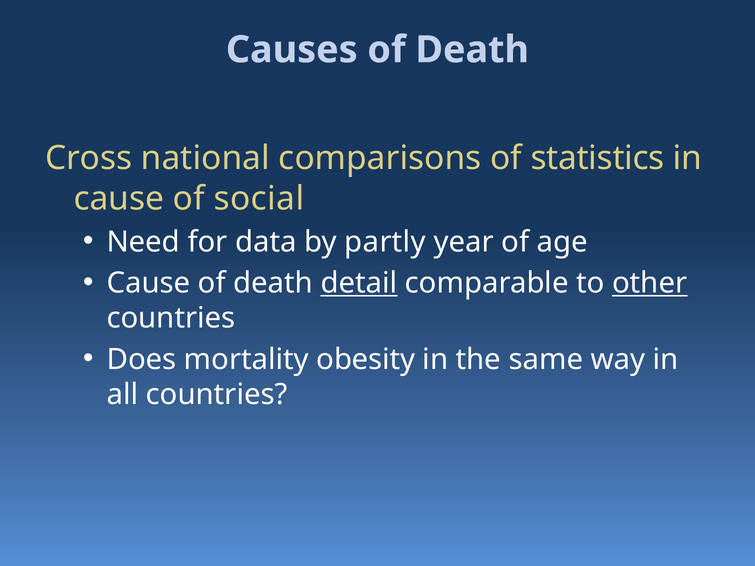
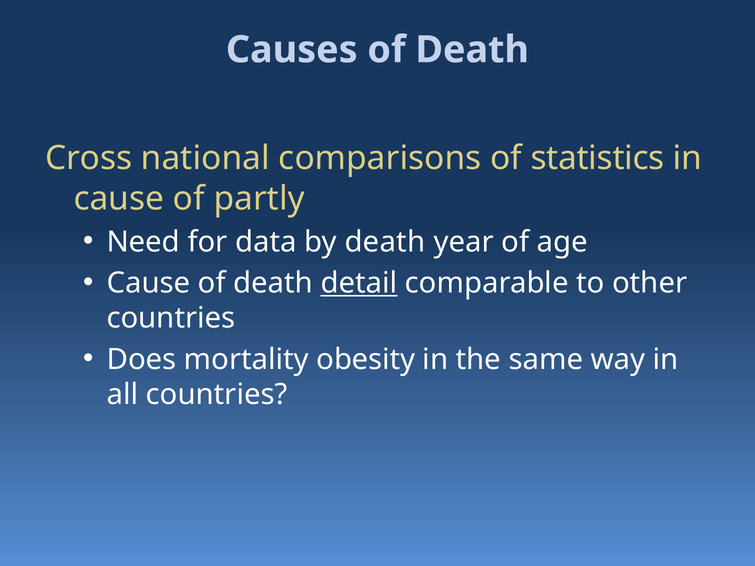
social: social -> partly (259, 199)
by partly: partly -> death (385, 242)
other underline: present -> none (650, 283)
